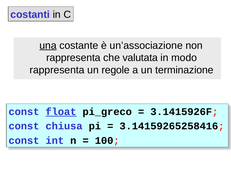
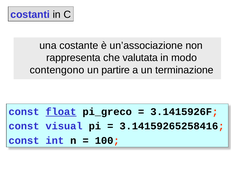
una underline: present -> none (48, 46)
rappresenta: rappresenta -> contengono (57, 70)
regole: regole -> partire (116, 70)
chiusa: chiusa -> visual (64, 126)
